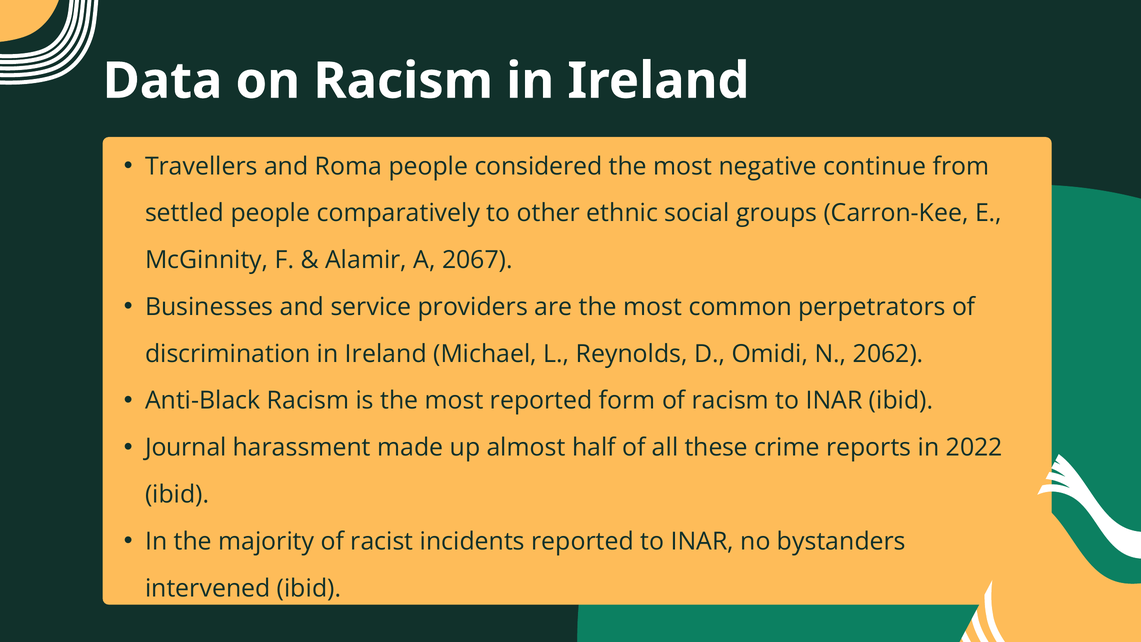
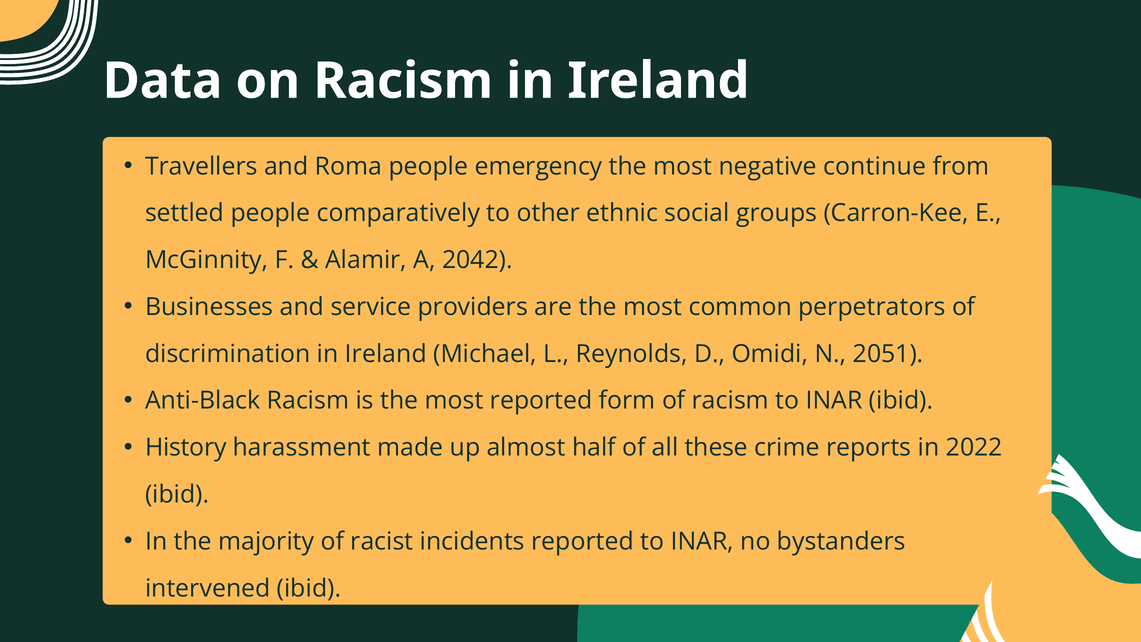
considered: considered -> emergency (539, 166)
2067: 2067 -> 2042 (477, 260)
2062: 2062 -> 2051 (888, 354)
Journal: Journal -> History (186, 448)
